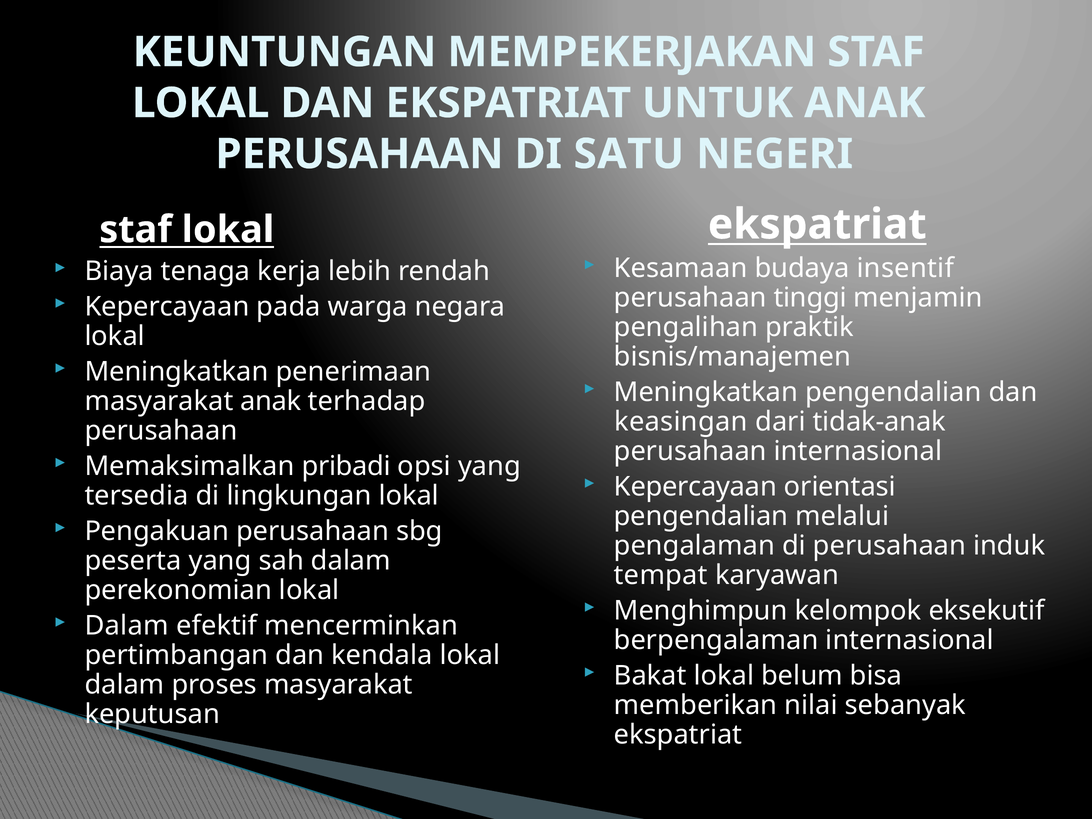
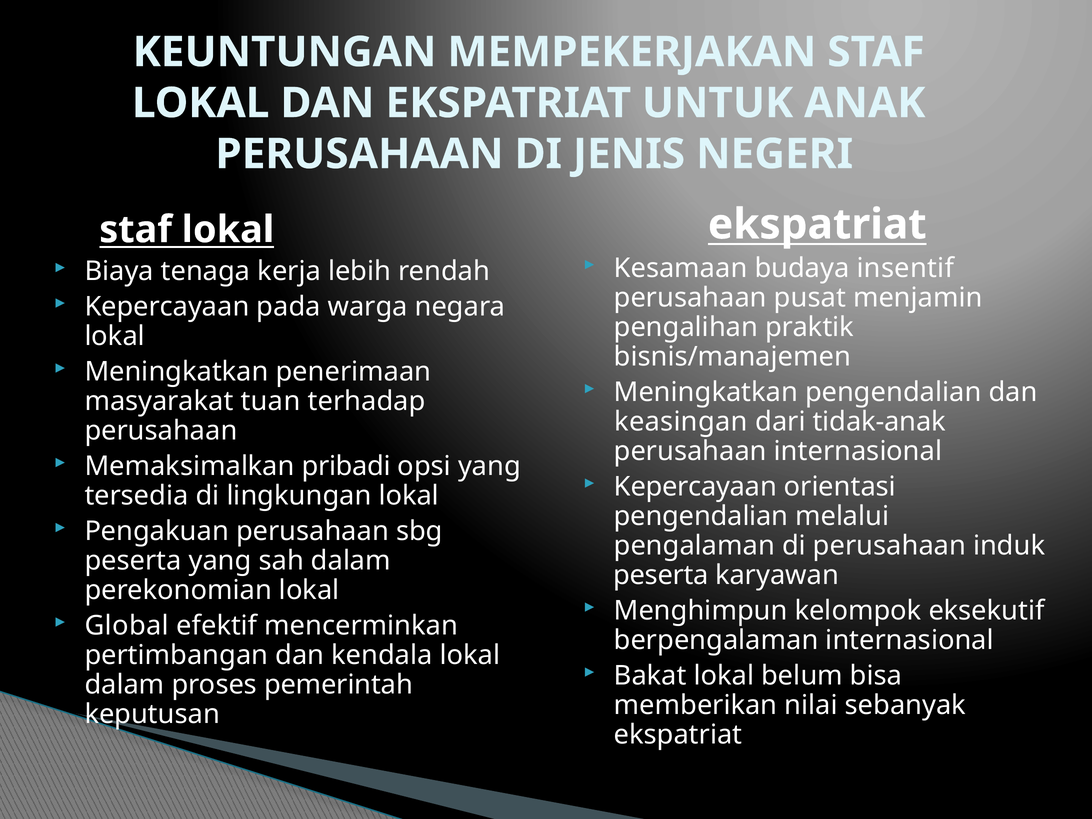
SATU: SATU -> JENIS (629, 154)
tinggi: tinggi -> pusat (810, 298)
masyarakat anak: anak -> tuan (271, 401)
tempat: tempat -> peserta (661, 575)
Dalam: Dalam -> Global (127, 626)
proses masyarakat: masyarakat -> pemerintah (338, 685)
